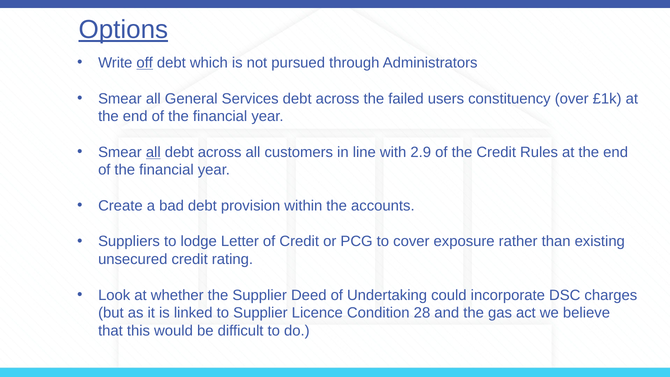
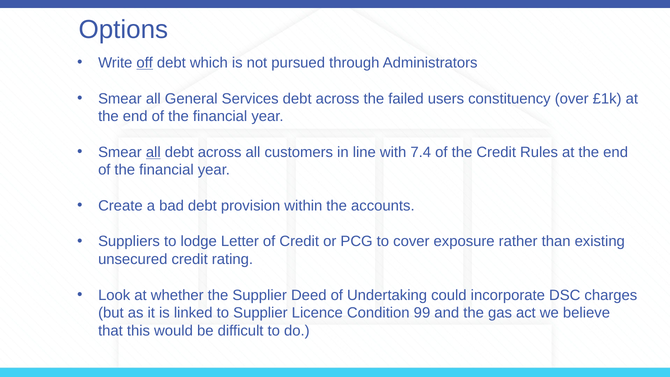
Options underline: present -> none (123, 30)
2.9: 2.9 -> 7.4 (421, 152)
28: 28 -> 99 (422, 313)
